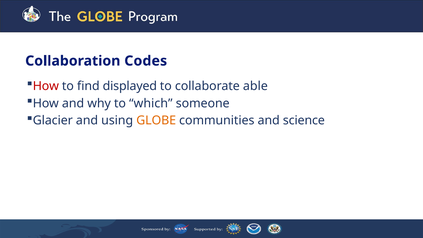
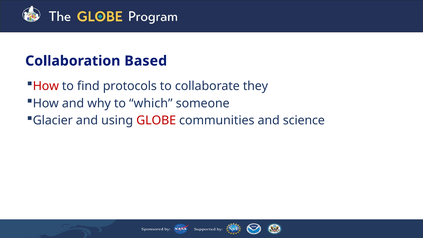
Codes: Codes -> Based (146, 61)
displayed: displayed -> protocols (130, 86)
able: able -> they (255, 86)
GLOBE colour: orange -> red (156, 121)
